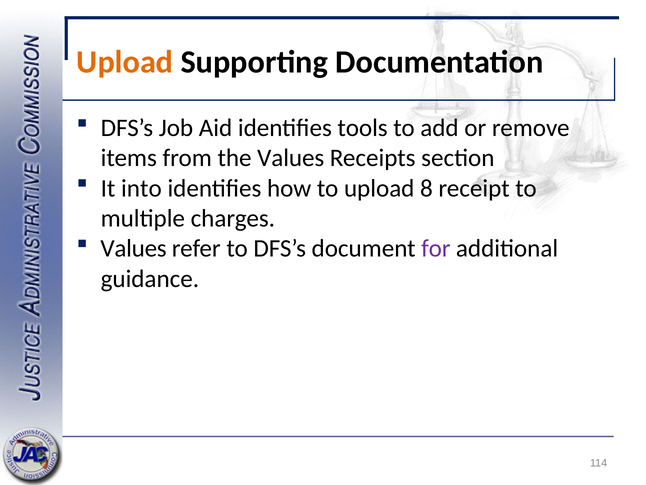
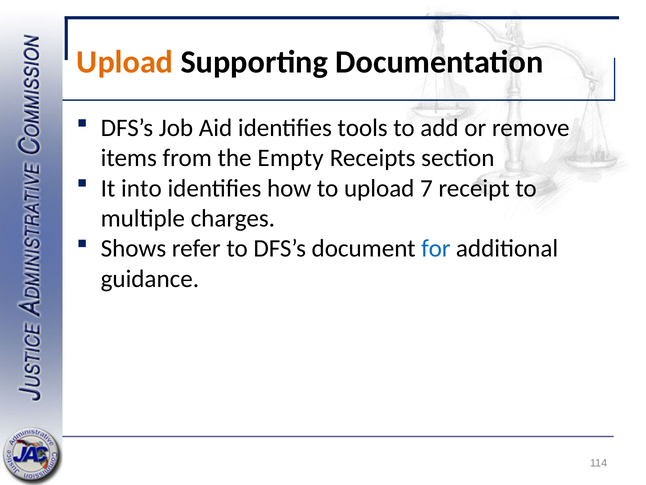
the Values: Values -> Empty (291, 158)
8: 8 -> 7 (426, 188)
Values: Values -> Shows (133, 248)
for colour: purple -> blue (436, 248)
